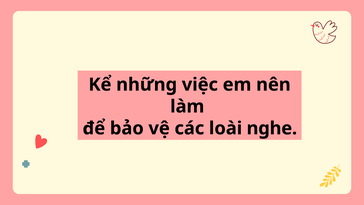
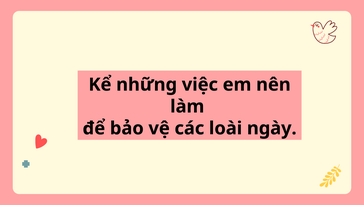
nghe: nghe -> ngày (272, 129)
